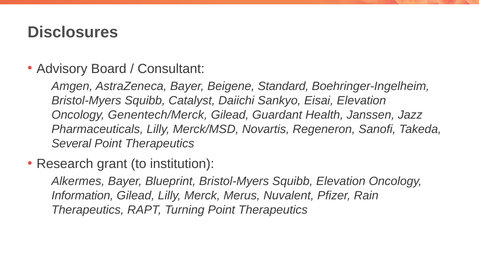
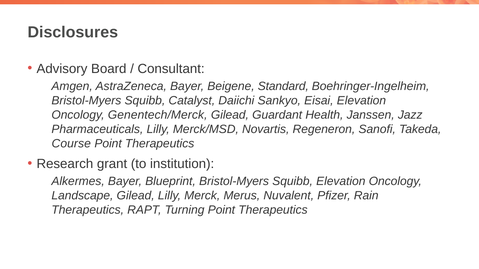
Several: Several -> Course (71, 144)
Information: Information -> Landscape (82, 196)
